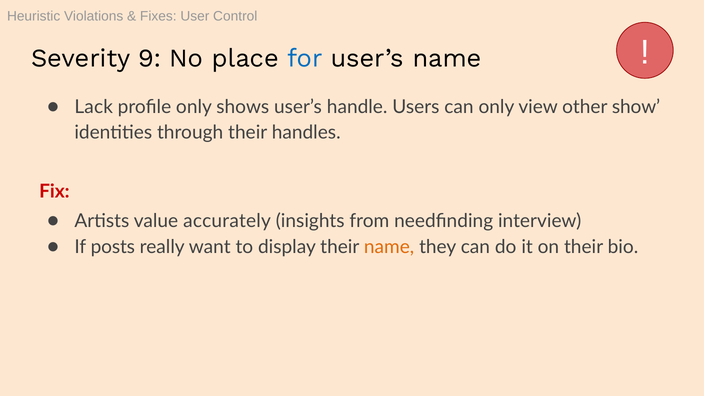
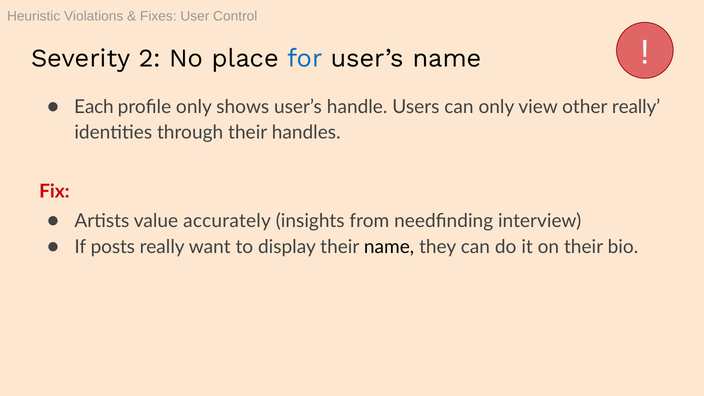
9: 9 -> 2 (150, 58)
Lack: Lack -> Each (94, 107)
other show: show -> really (636, 107)
name colour: orange -> black (389, 247)
